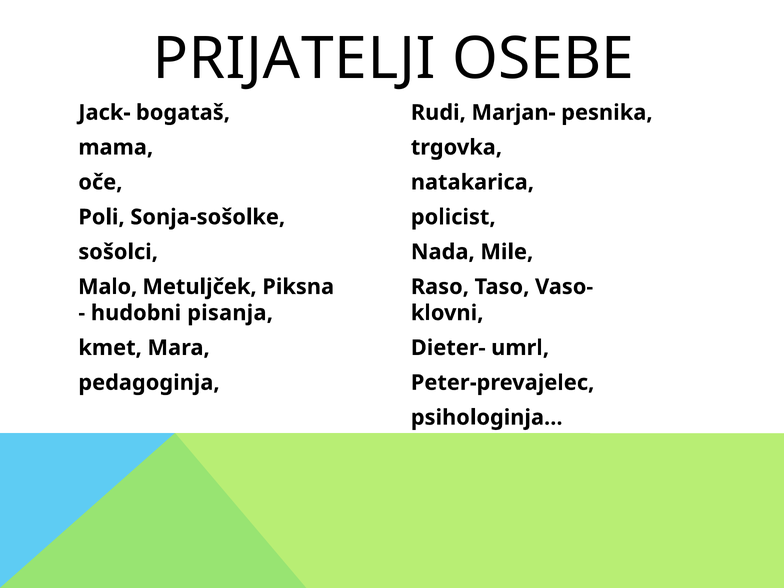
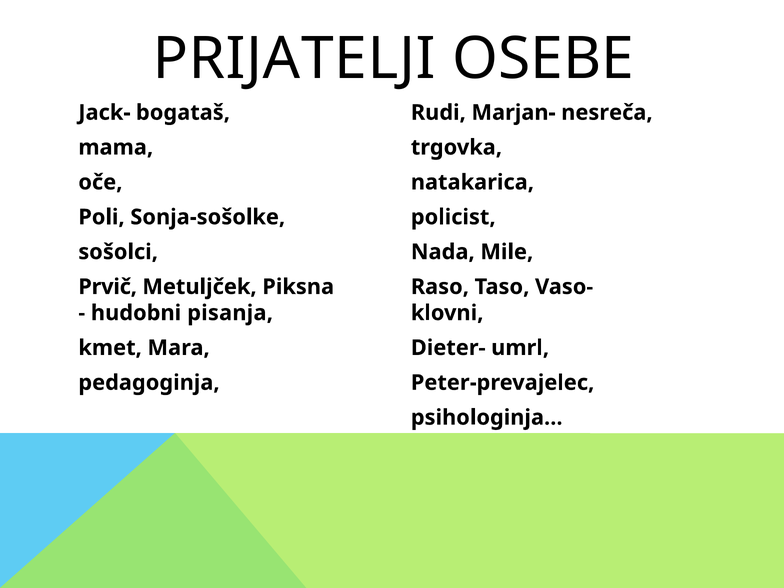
pesnika: pesnika -> nesreča (607, 113)
Malo: Malo -> Prvič (108, 287)
